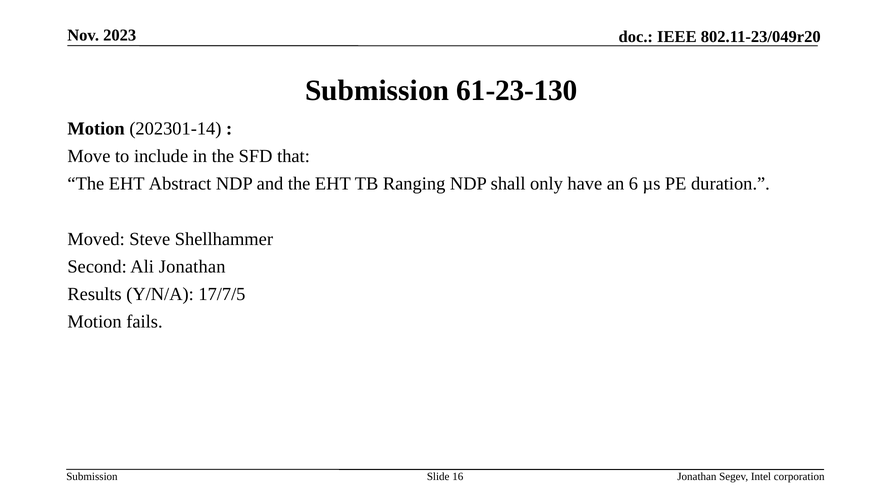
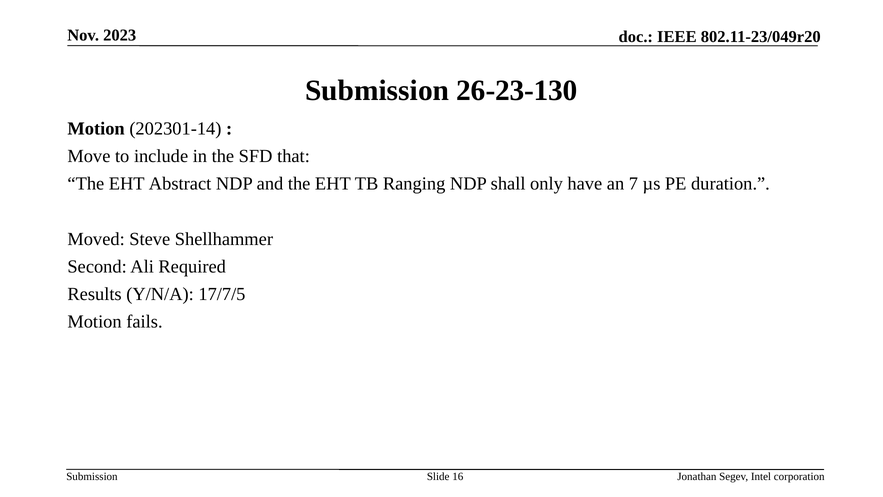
61-23-130: 61-23-130 -> 26-23-130 (517, 90)
6: 6 -> 7 (633, 184)
Ali Jonathan: Jonathan -> Required (192, 266)
